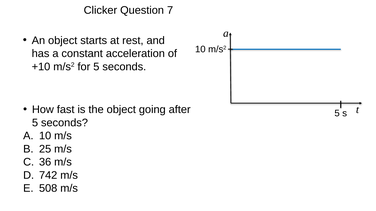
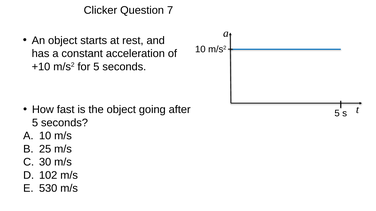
36: 36 -> 30 (45, 162)
742: 742 -> 102 (48, 176)
508: 508 -> 530 (48, 189)
